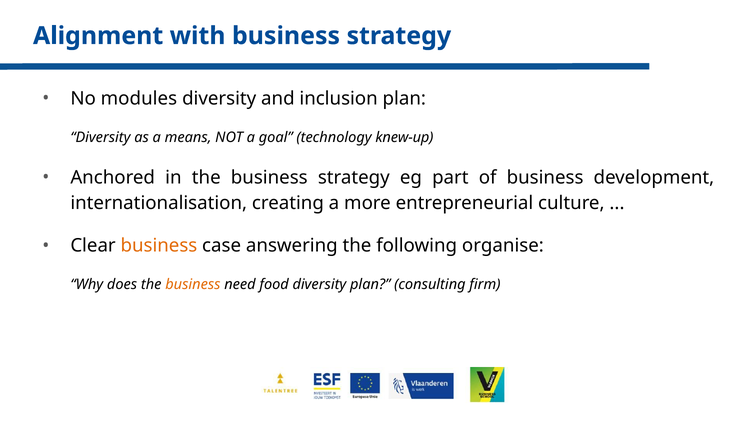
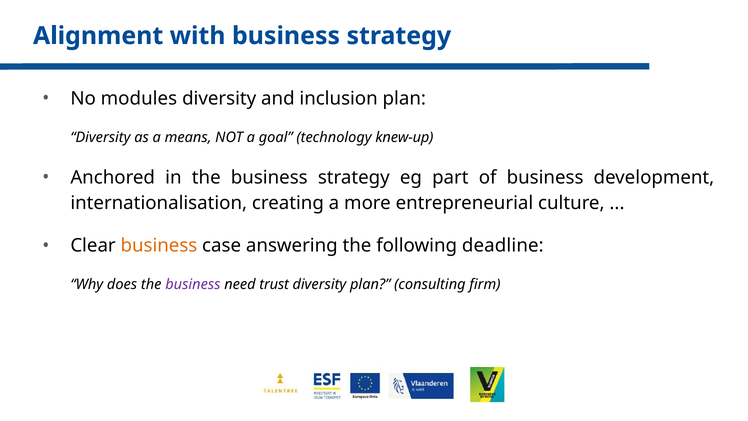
organise: organise -> deadline (503, 246)
business colour: orange -> purple (193, 284)
food: food -> trust (274, 284)
